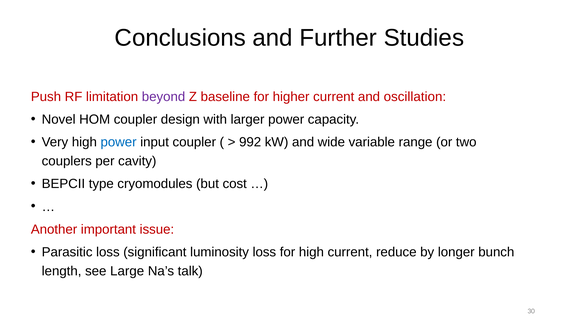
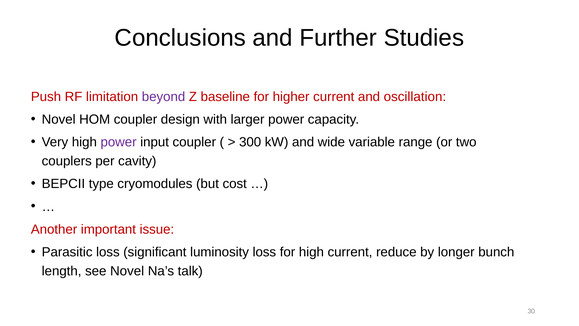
power colour: blue -> purple (119, 142)
992: 992 -> 300 (250, 142)
see Large: Large -> Novel (127, 271)
